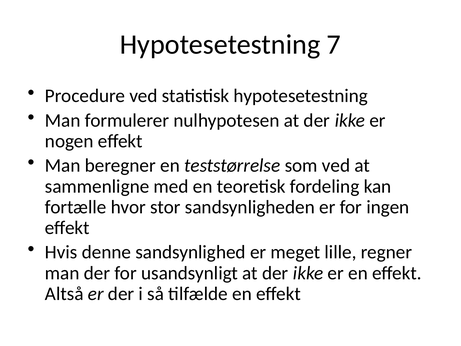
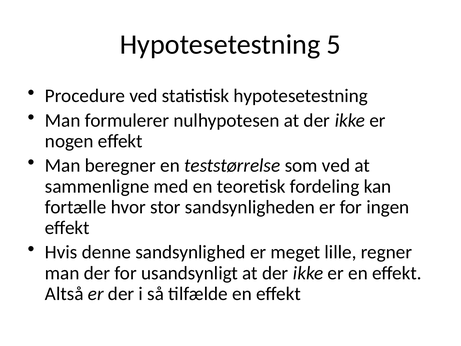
7: 7 -> 5 (334, 45)
